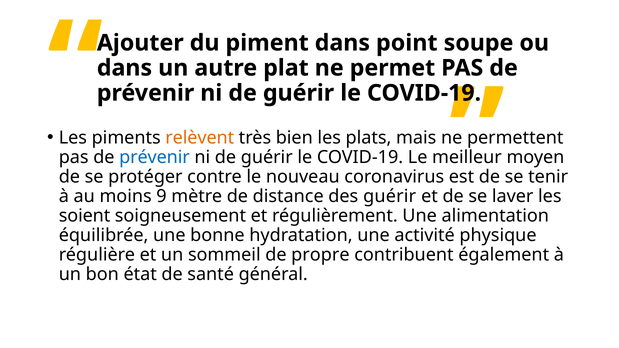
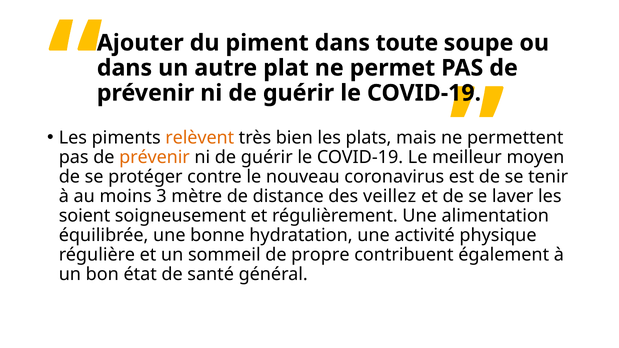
point: point -> toute (407, 43)
prévenir colour: blue -> orange (154, 157)
9: 9 -> 3 (162, 196)
des guérir: guérir -> veillez (390, 196)
